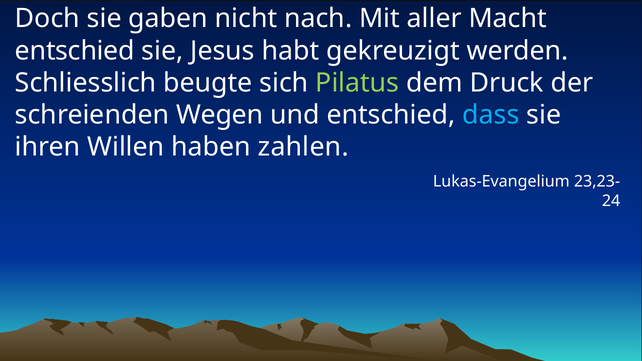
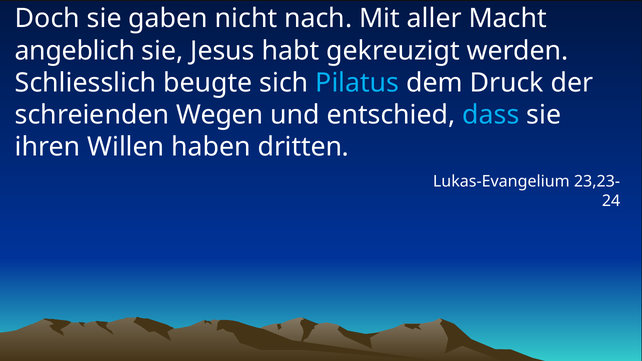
entschied: entschied -> angeblich (75, 51)
Pilatus colour: light green -> light blue (357, 83)
zahlen: zahlen -> dritten (303, 147)
